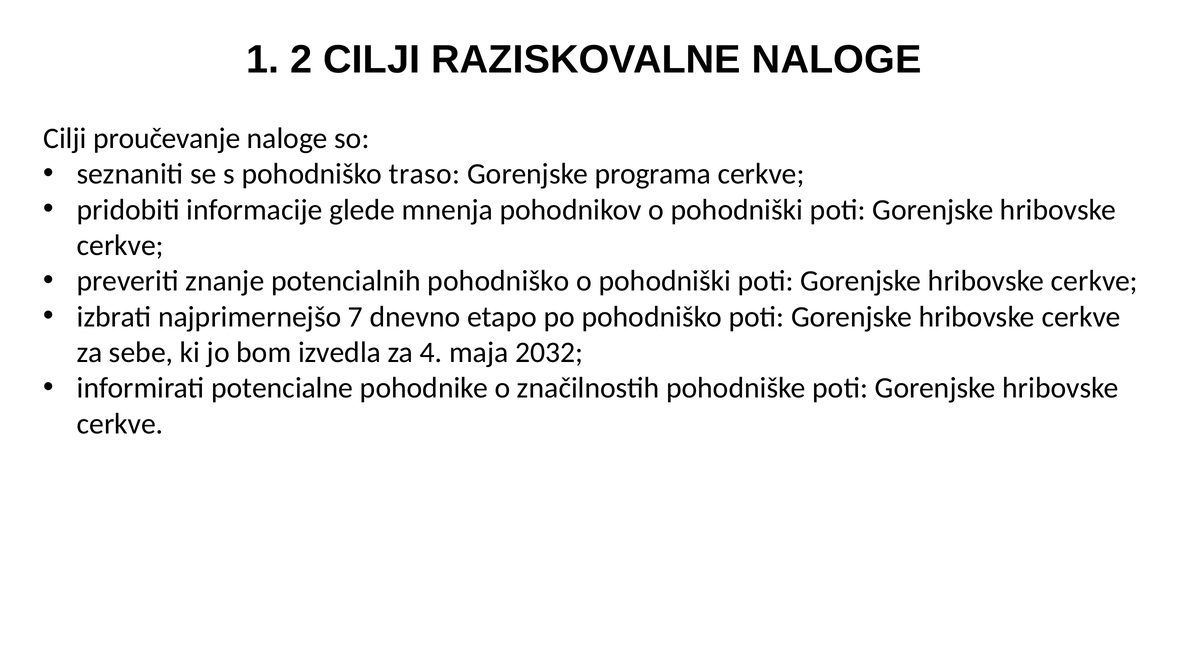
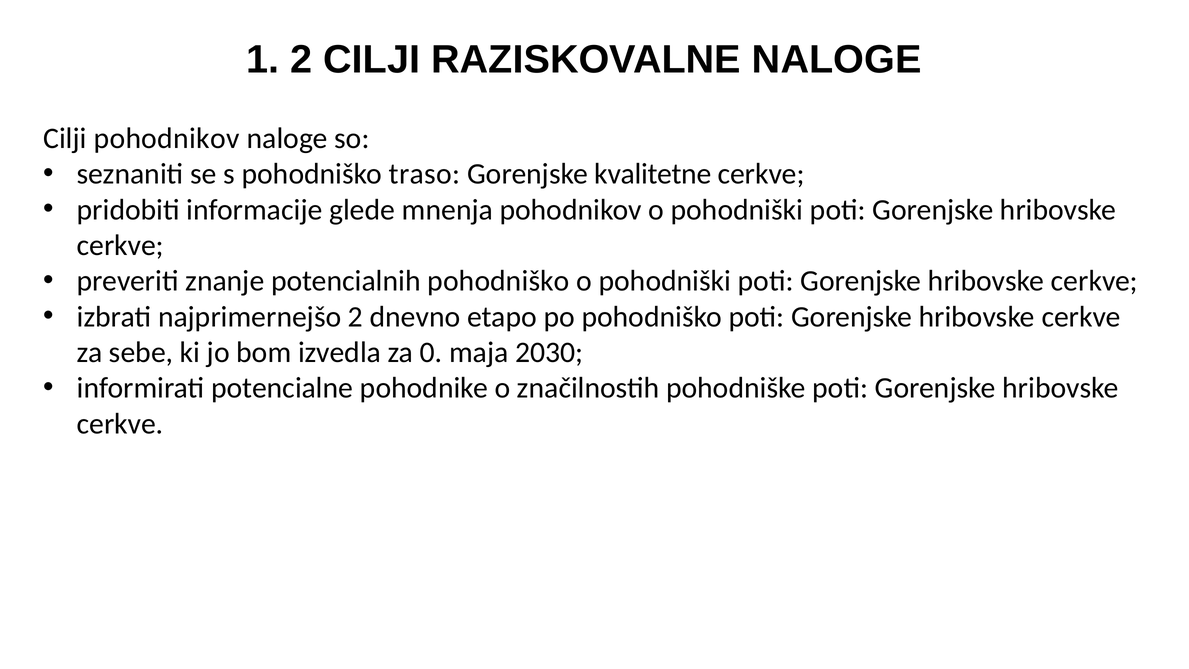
Cilji proučevanje: proučevanje -> pohodnikov (167, 138)
programa: programa -> kvalitetne (653, 174)
najprimernejšo 7: 7 -> 2 (356, 317)
4: 4 -> 0 (431, 352)
2032: 2032 -> 2030 (549, 352)
